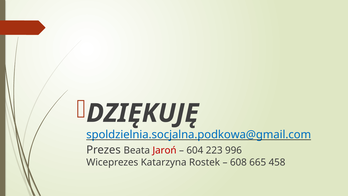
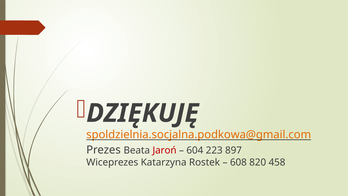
spoldzielnia.socjalna.podkowa@gmail.com colour: blue -> orange (199, 134)
996: 996 -> 897 (234, 150)
665: 665 -> 820 (258, 162)
